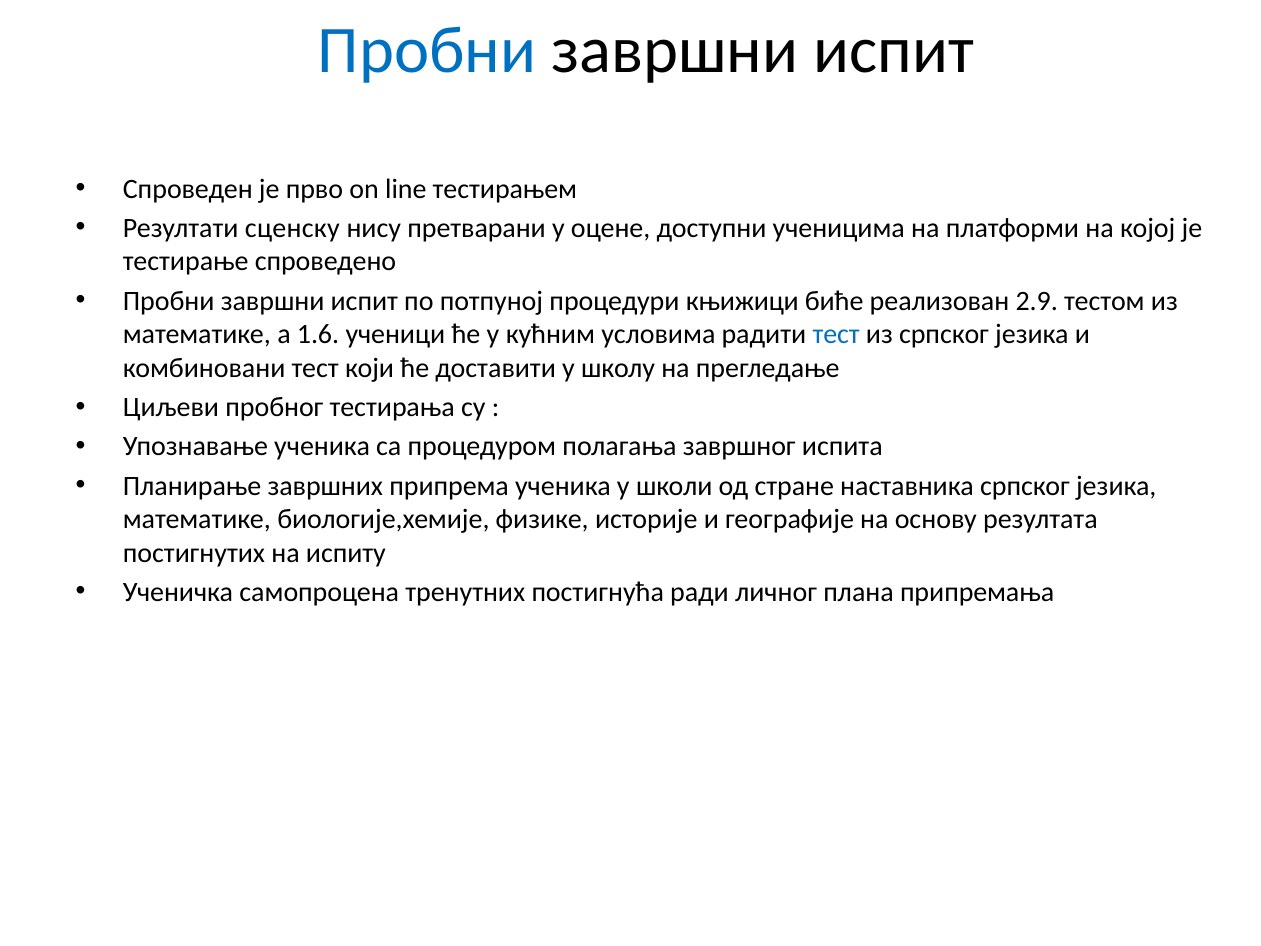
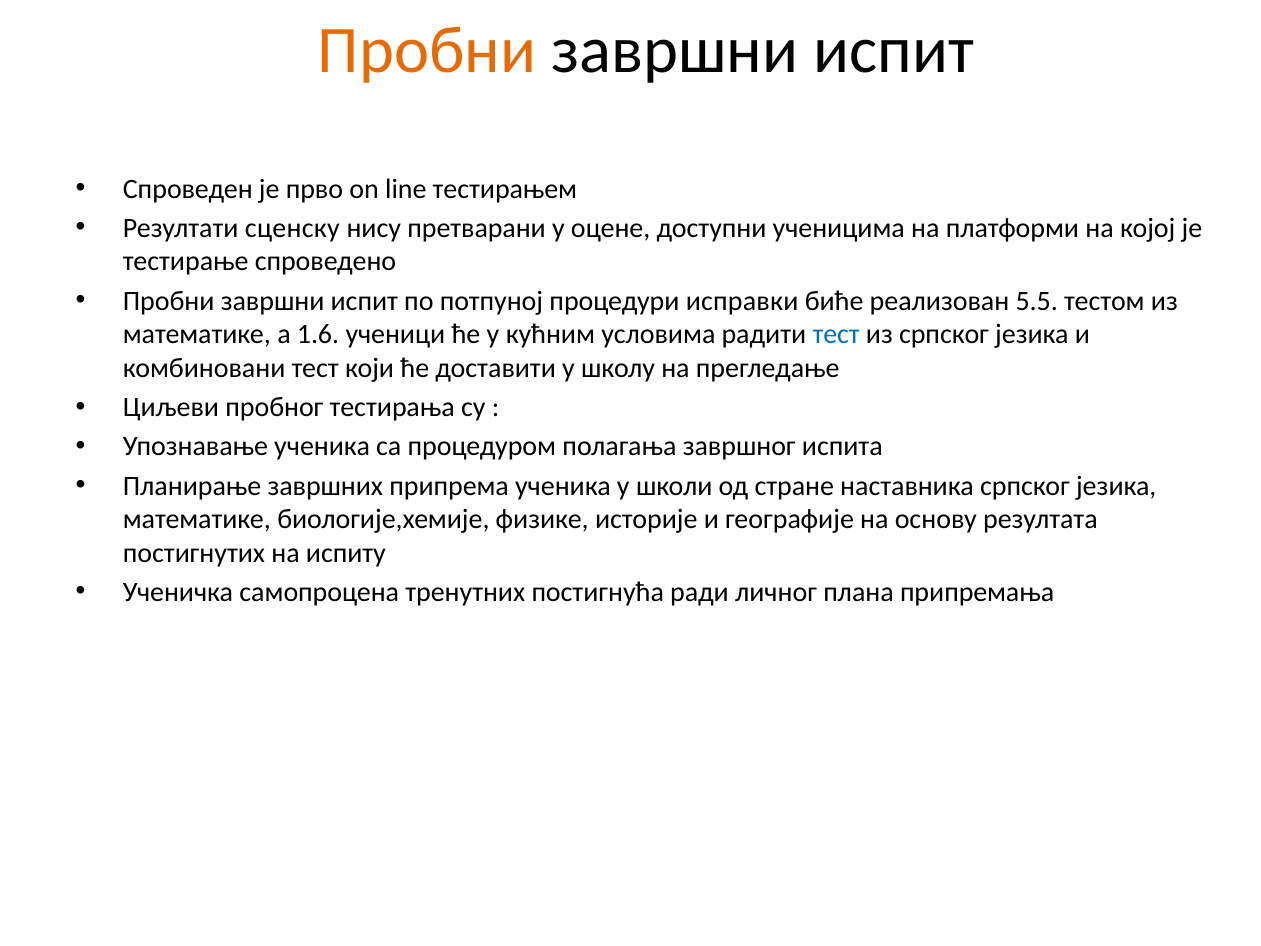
Пробни colour: blue -> orange (427, 51)
књижици: књижици -> исправки (742, 301)
2.9: 2.9 -> 5.5 (1037, 301)
